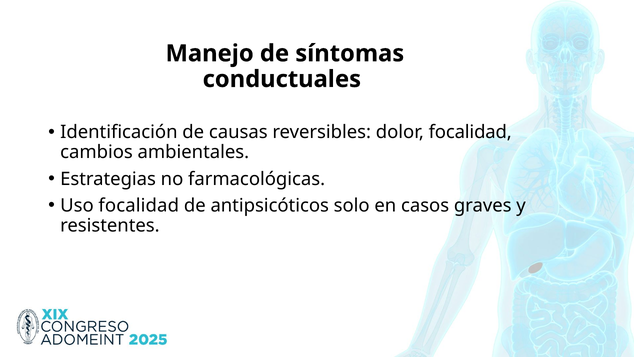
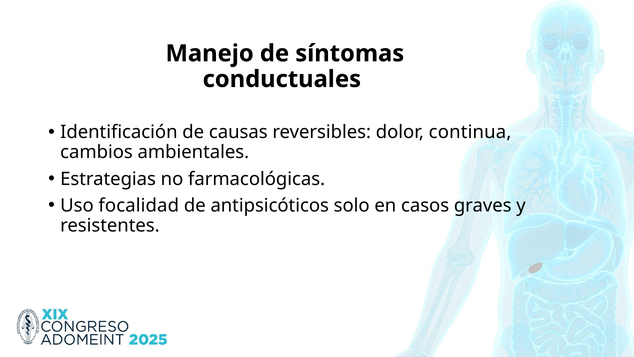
dolor focalidad: focalidad -> continua (470, 132)
